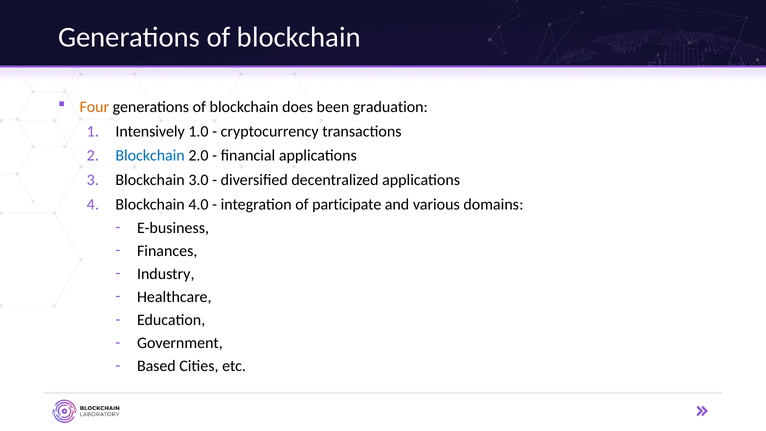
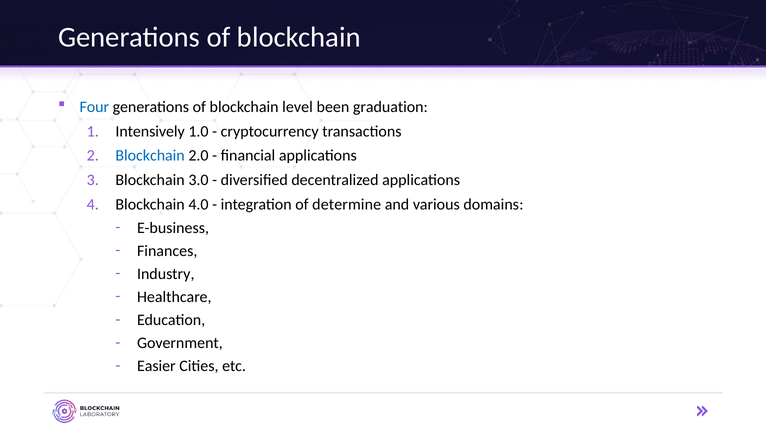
Four colour: orange -> blue (94, 107)
does: does -> level (298, 107)
participate: participate -> determine (347, 205)
Based: Based -> Easier (156, 366)
